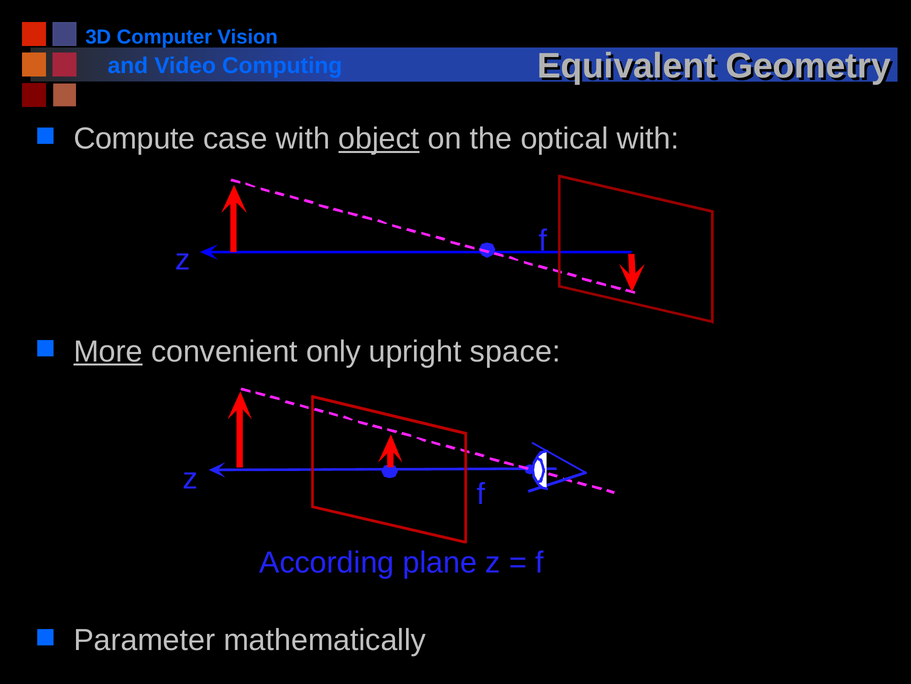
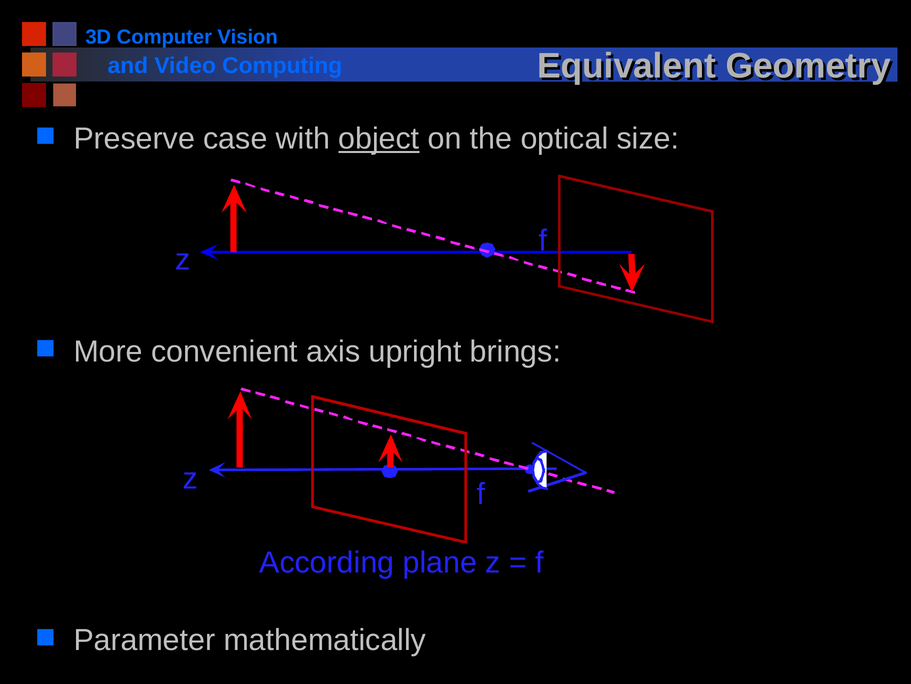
Compute: Compute -> Preserve (134, 139)
optical with: with -> size (648, 139)
More underline: present -> none (108, 351)
only: only -> axis (333, 351)
space: space -> brings (515, 351)
